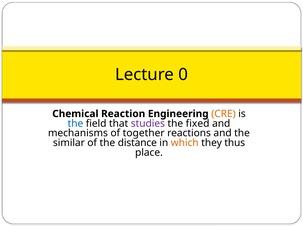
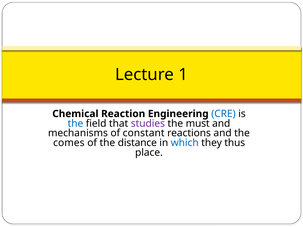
0: 0 -> 1 (183, 75)
CRE colour: orange -> blue (223, 114)
fixed: fixed -> must (198, 124)
together: together -> constant (144, 133)
similar: similar -> comes (69, 143)
which colour: orange -> blue (185, 143)
